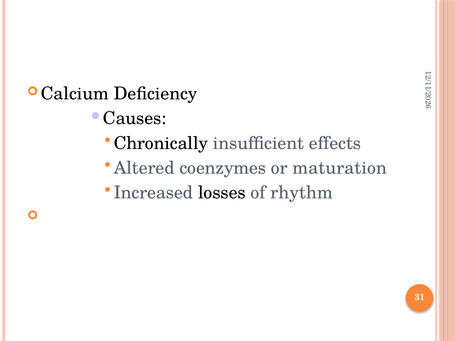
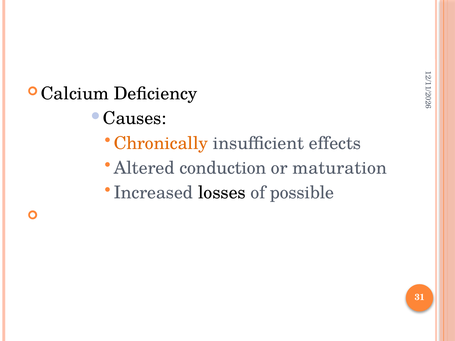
Chronically colour: black -> orange (161, 143)
coenzymes: coenzymes -> conduction (223, 168)
rhythm: rhythm -> possible (302, 193)
